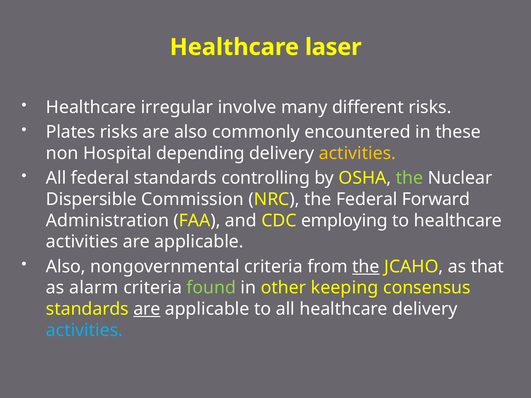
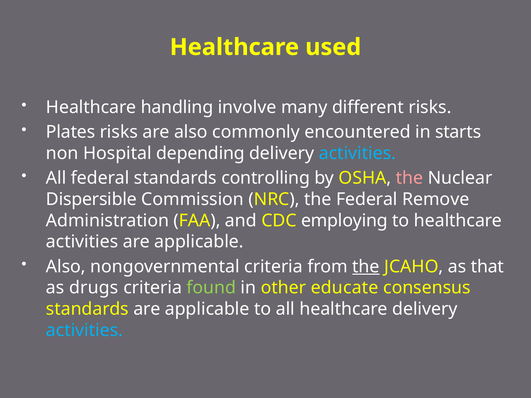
laser: laser -> used (333, 47)
irregular: irregular -> handling (177, 107)
these: these -> starts (458, 132)
activities colour: yellow -> light blue (357, 153)
the colour: light green -> pink (410, 178)
Forward: Forward -> Remove (436, 199)
alarm: alarm -> drugs (94, 288)
keeping: keeping -> educate (345, 288)
are underline: present -> none (147, 309)
